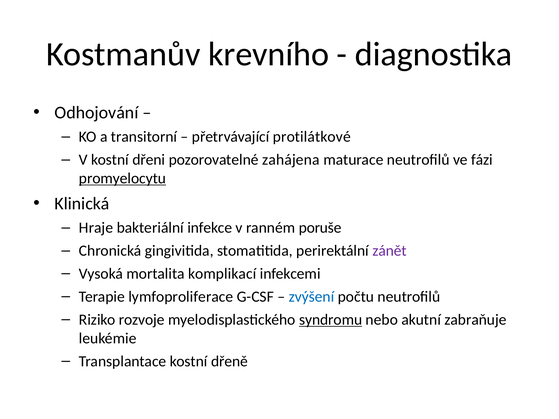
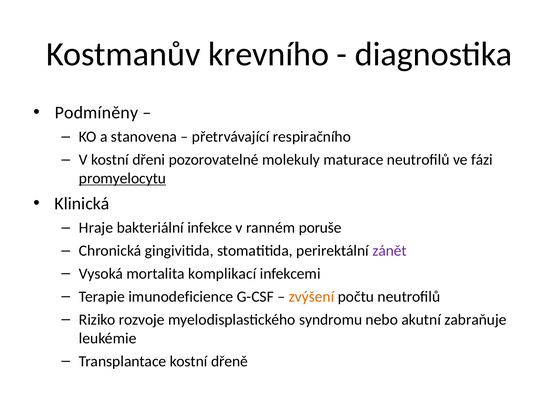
Odhojování: Odhojování -> Podmíněny (96, 113)
transitorní: transitorní -> stanovena (144, 137)
protilátkové: protilátkové -> respiračního (312, 137)
zahájena: zahájena -> molekuly (291, 160)
lymfoproliferace: lymfoproliferace -> imunodeficience (181, 297)
zvýšení colour: blue -> orange (312, 297)
syndromu underline: present -> none (331, 320)
